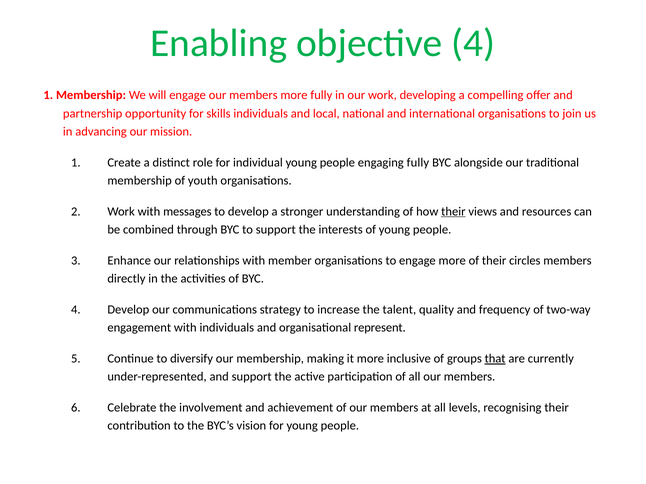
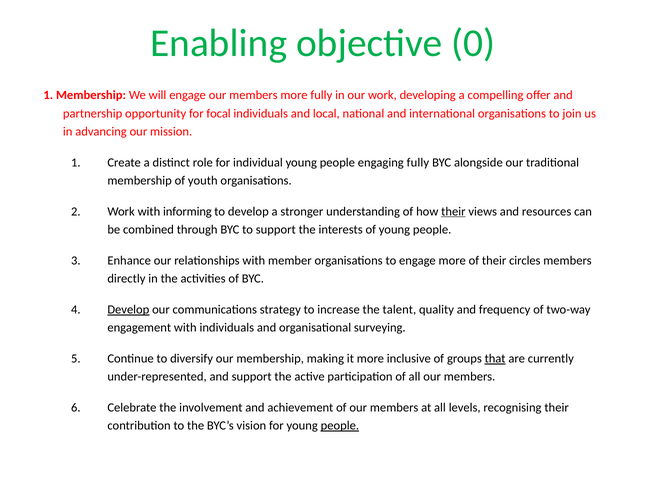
objective 4: 4 -> 0 (473, 43)
skills: skills -> focal (219, 113)
messages: messages -> informing (187, 212)
Develop underline: none -> present (128, 310)
represent: represent -> surveying (380, 328)
people underline: none -> present (340, 426)
